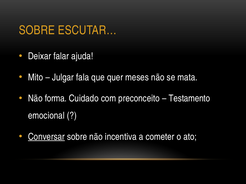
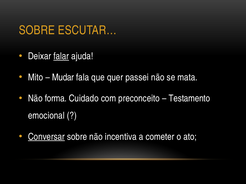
falar underline: none -> present (61, 56)
Julgar: Julgar -> Mudar (63, 78)
meses: meses -> passei (137, 78)
